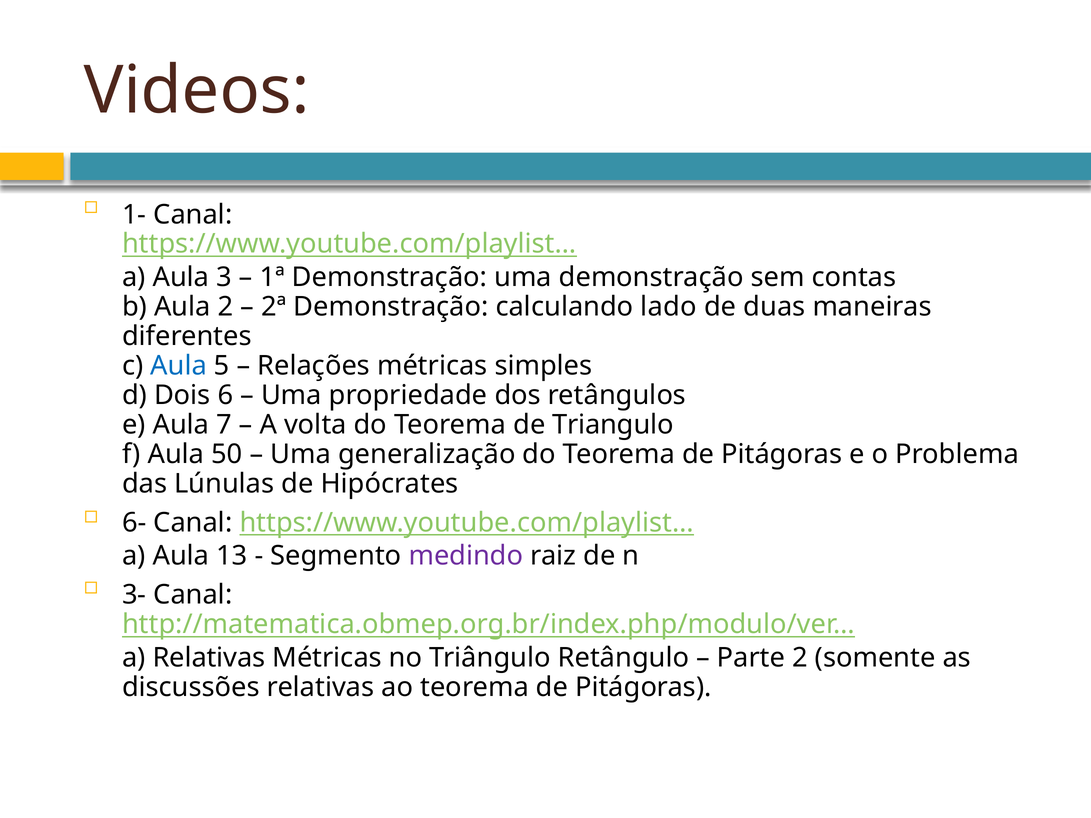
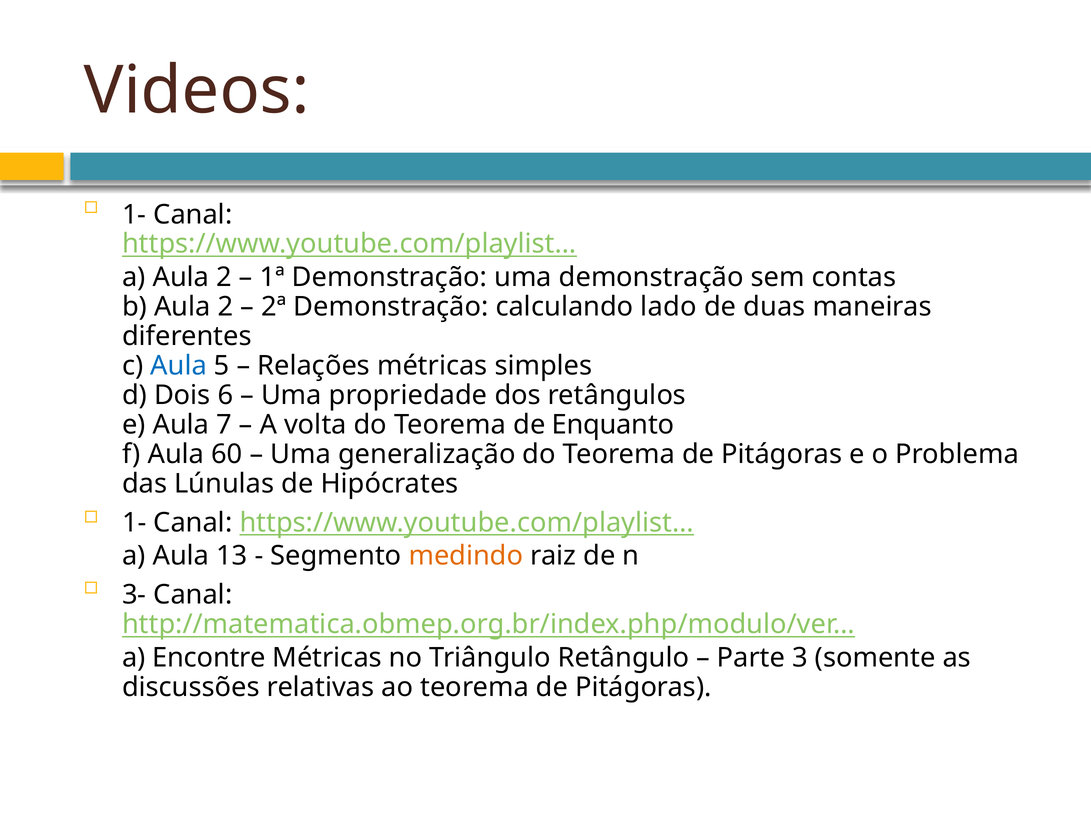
a Aula 3: 3 -> 2 (224, 277)
Triangulo: Triangulo -> Enquanto (613, 425)
50: 50 -> 60 (227, 454)
6-: 6- -> 1- (134, 523)
medindo colour: purple -> orange (466, 556)
a Relativas: Relativas -> Encontre (209, 658)
Parte 2: 2 -> 3 (800, 658)
